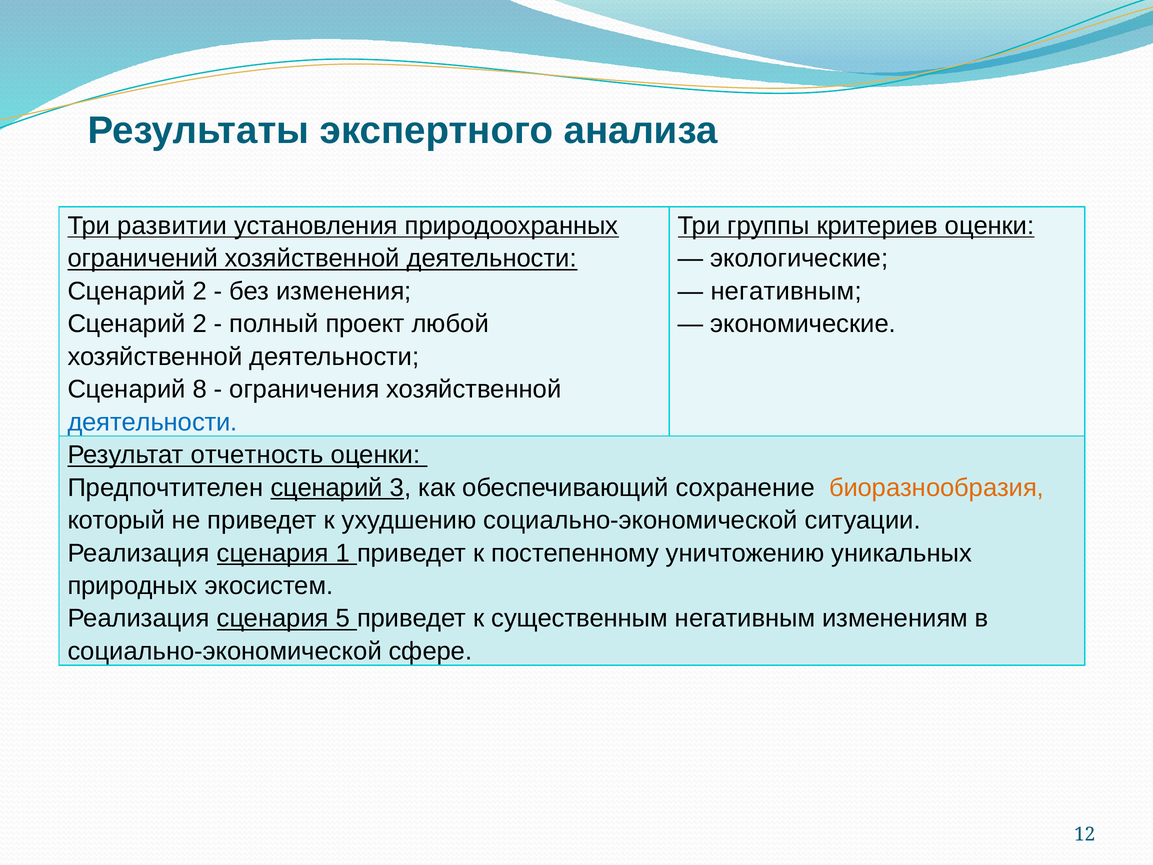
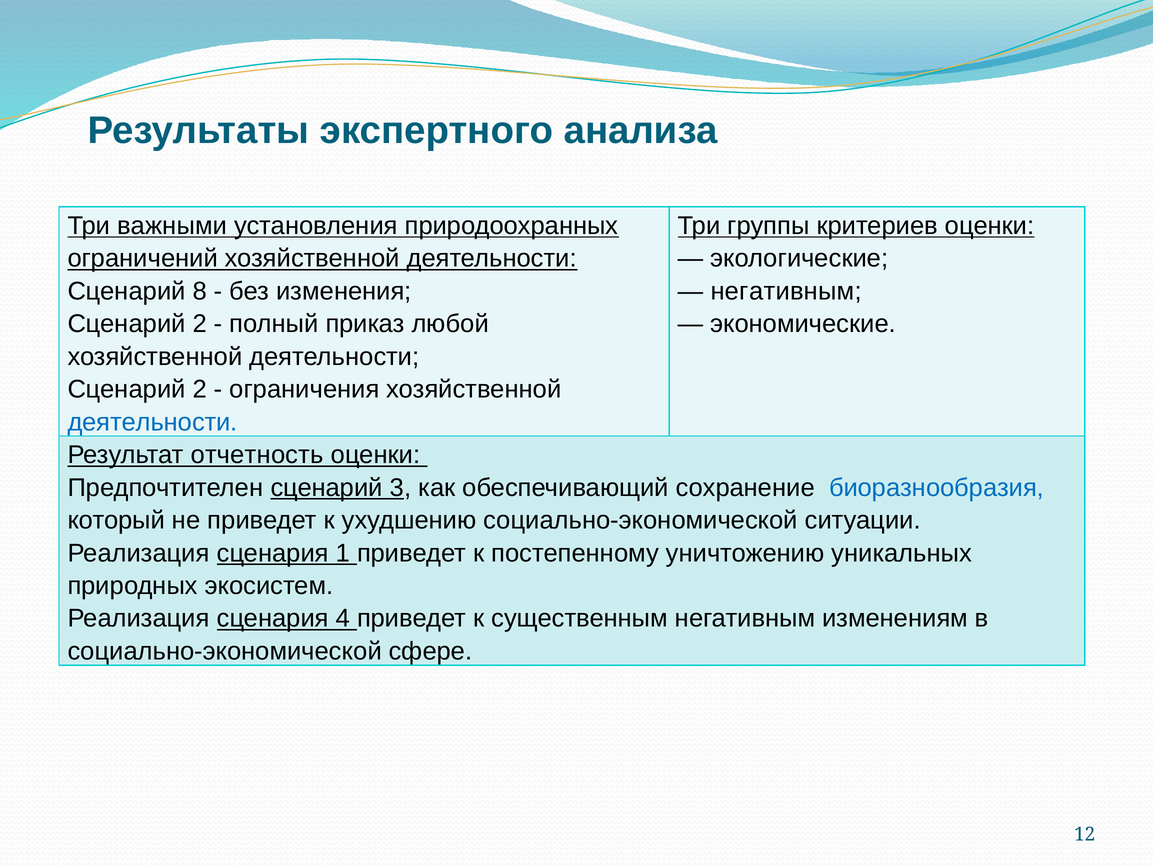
развитии: развитии -> важными (172, 226)
2: 2 -> 8 (200, 291)
проект: проект -> приказ (365, 324)
8: 8 -> 2 (200, 389)
биоразнообразия colour: orange -> blue (937, 487)
5: 5 -> 4 (343, 618)
